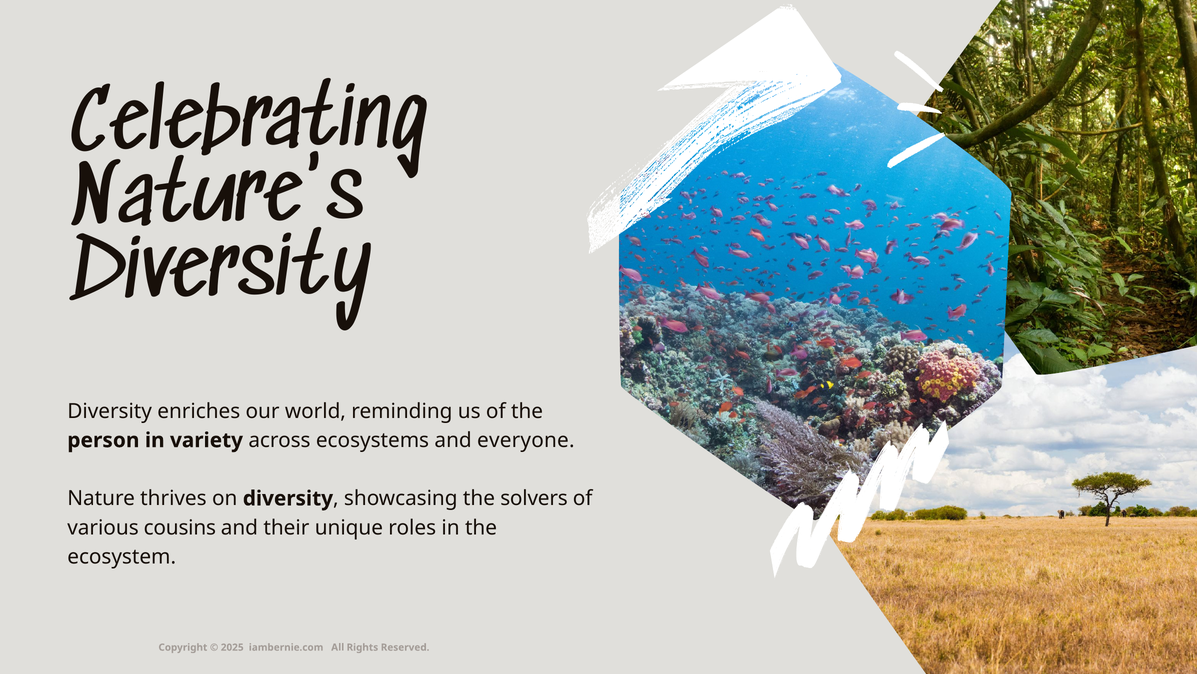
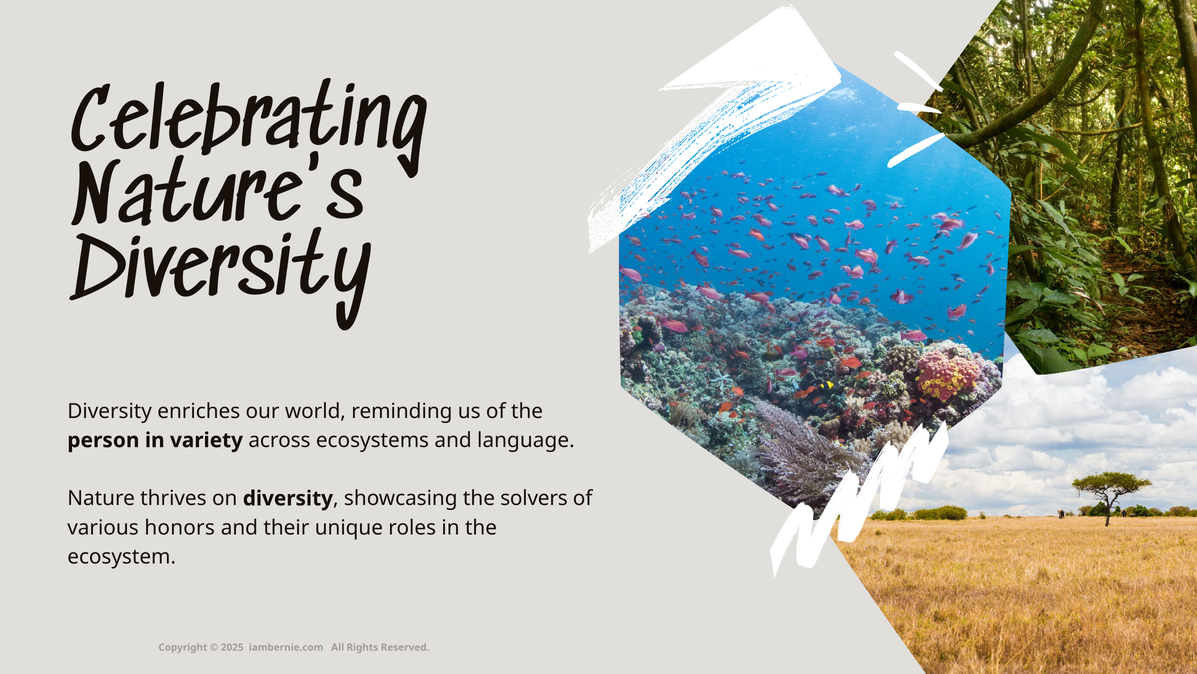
everyone: everyone -> language (526, 440)
cousins: cousins -> honors (180, 527)
